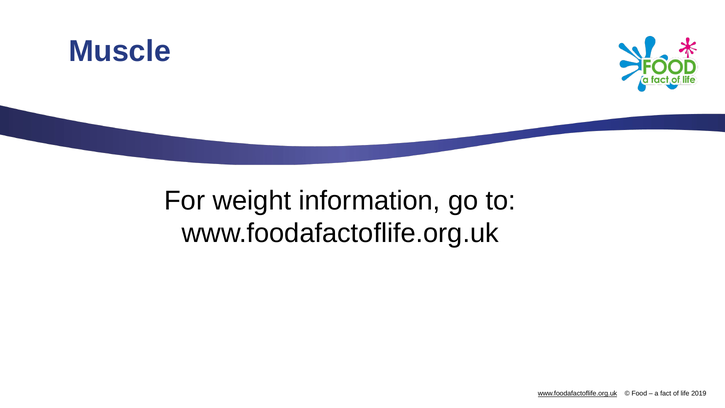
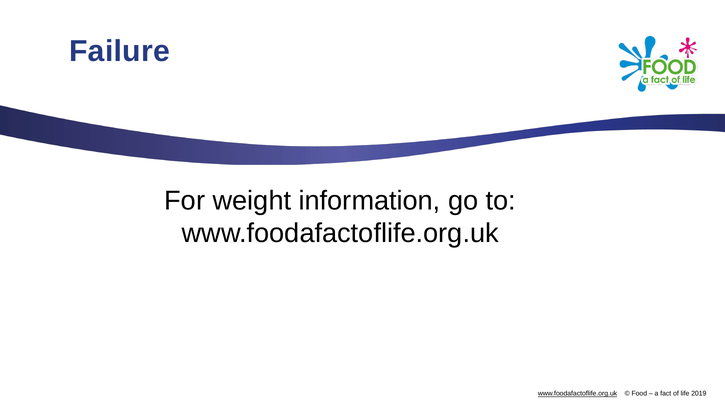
Muscle: Muscle -> Failure (120, 51)
